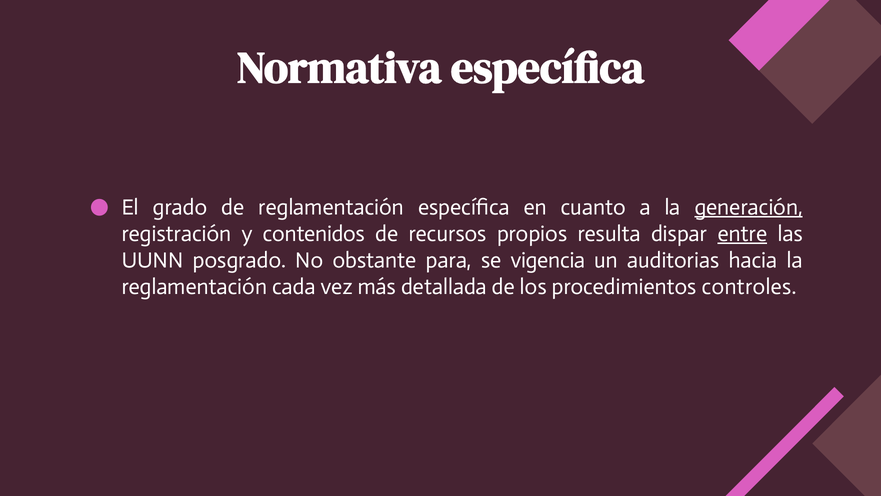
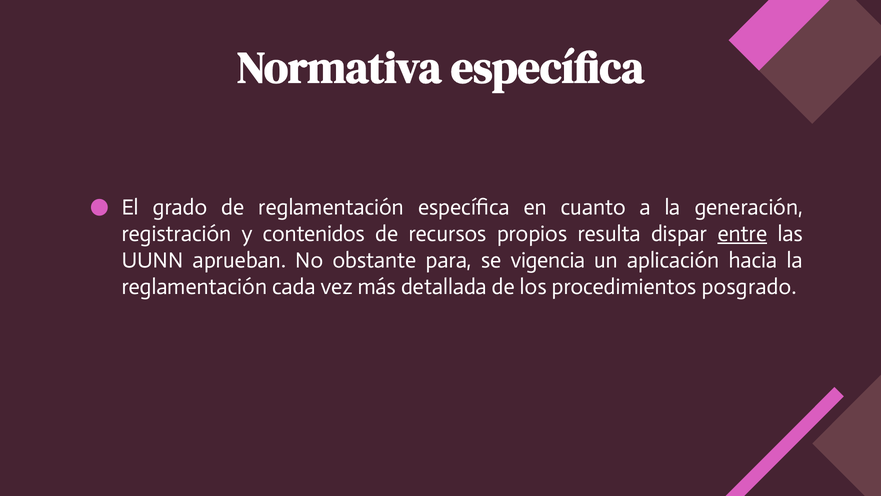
generación underline: present -> none (749, 207)
posgrado: posgrado -> aprueban (239, 260)
auditorias: auditorias -> aplicación (673, 260)
controles: controles -> posgrado (749, 287)
